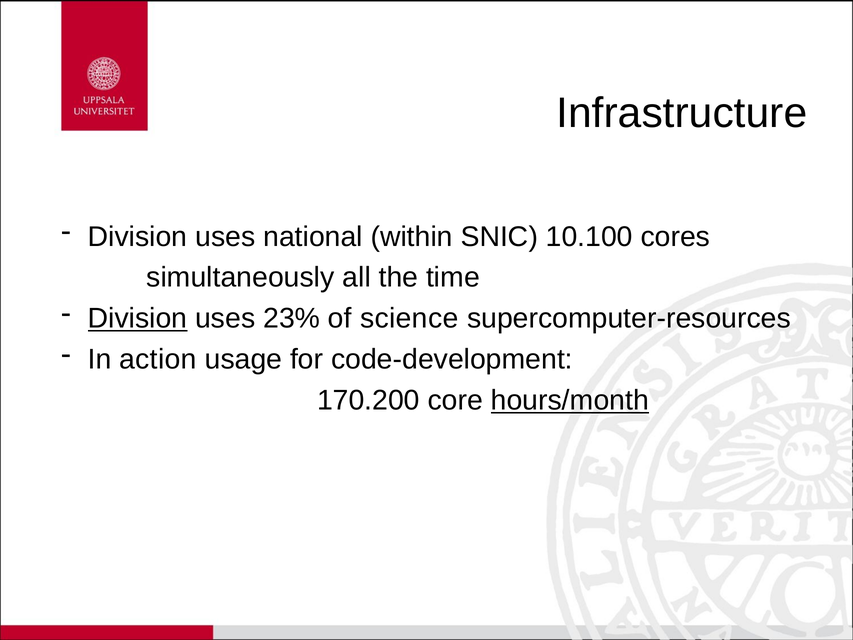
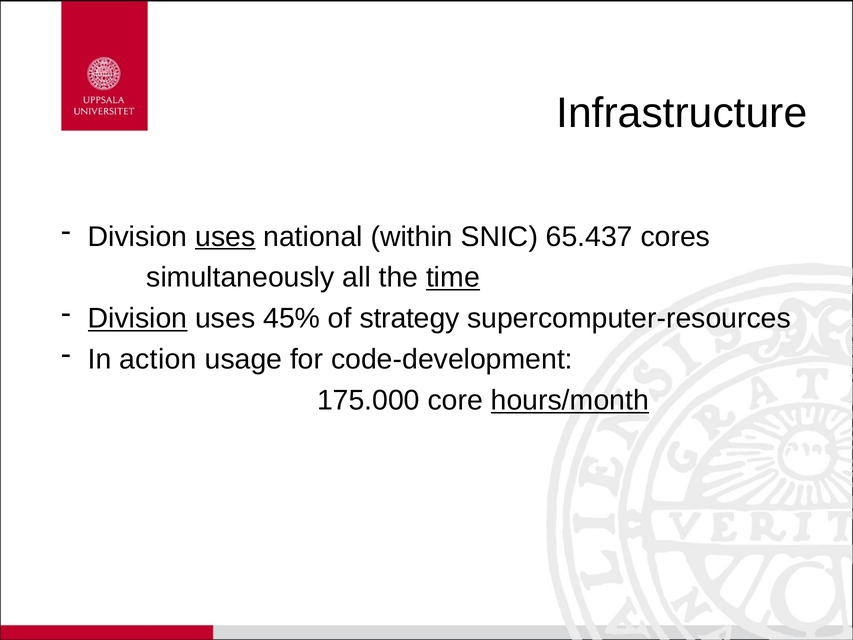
uses underline: none -> present (225, 237)
10.100: 10.100 -> 65.437 (589, 237)
time underline: none -> present (453, 277)
23%: 23% -> 45% (292, 318)
science: science -> strategy (410, 318)
170.200: 170.200 -> 175.000 (368, 400)
